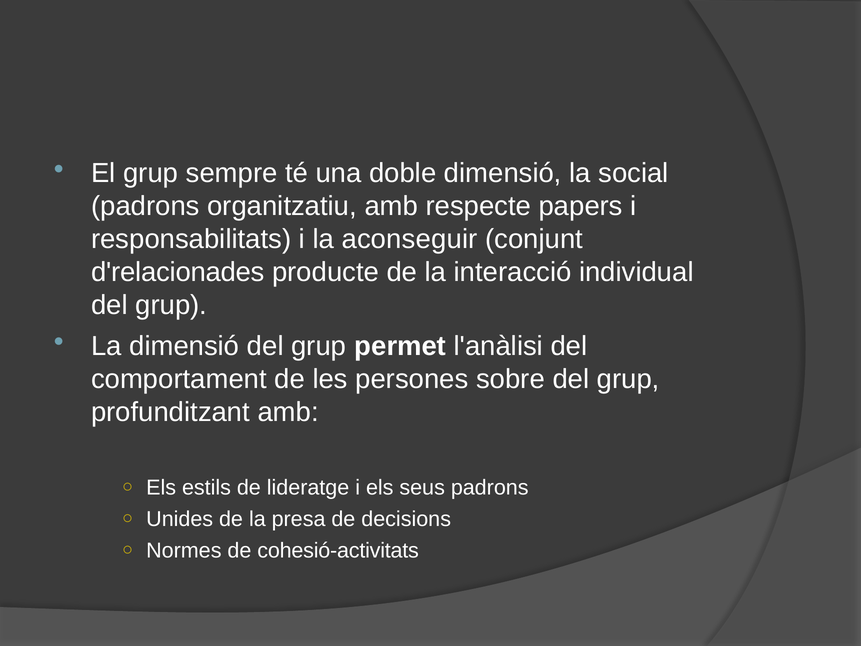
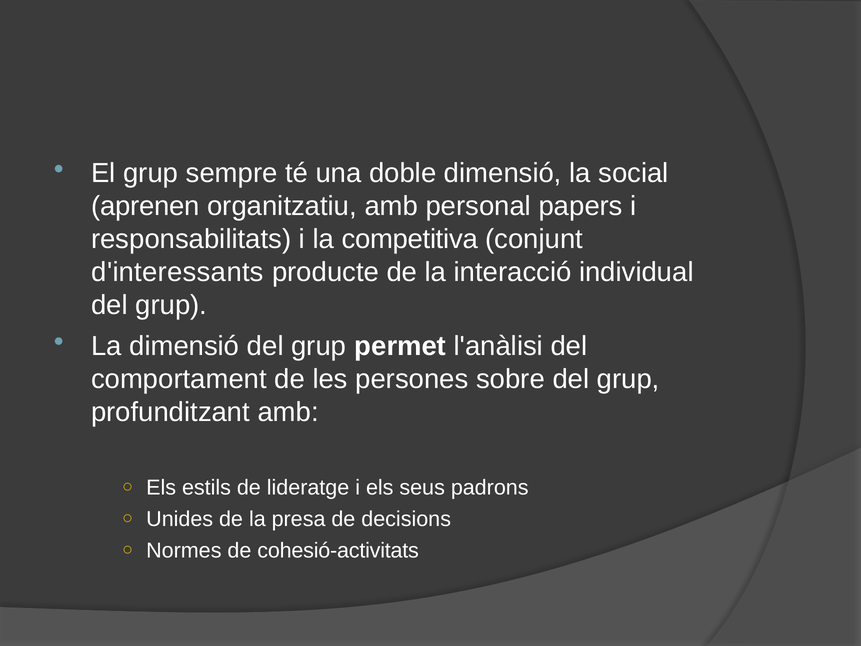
padrons: padrons -> aprenen (145, 206)
respecte: respecte -> personal (478, 206)
aconseguir: aconseguir -> competitiva (410, 239)
d'relacionades: d'relacionades -> d'interessants (178, 272)
